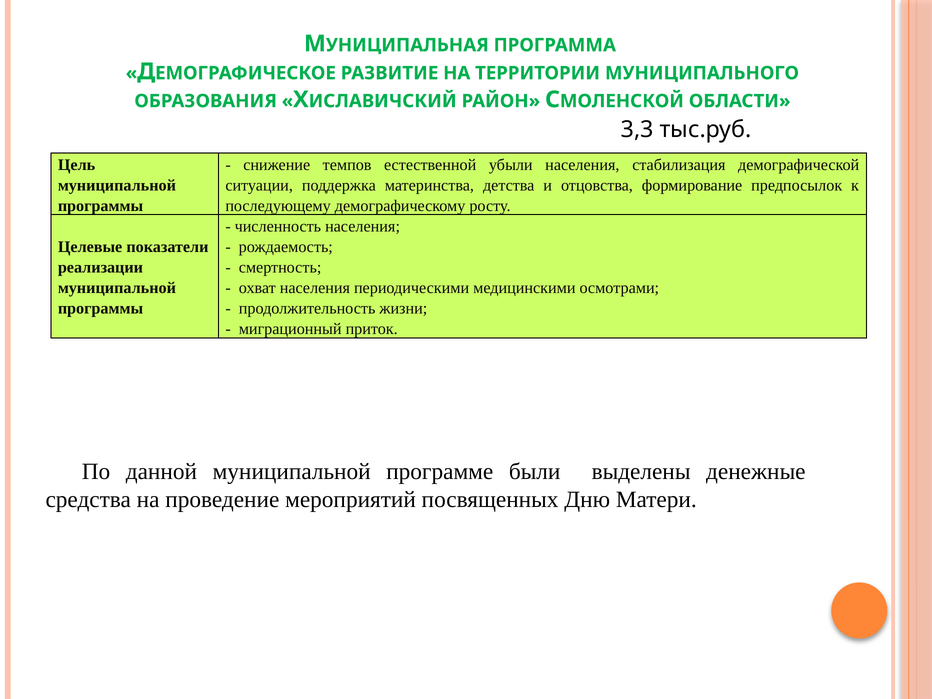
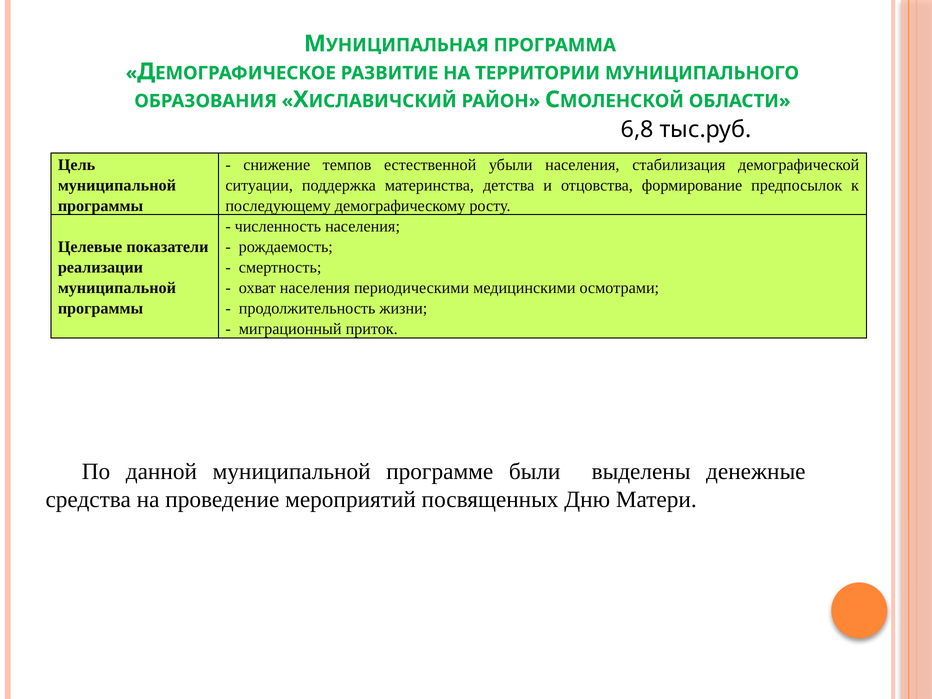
3,3: 3,3 -> 6,8 (637, 129)
